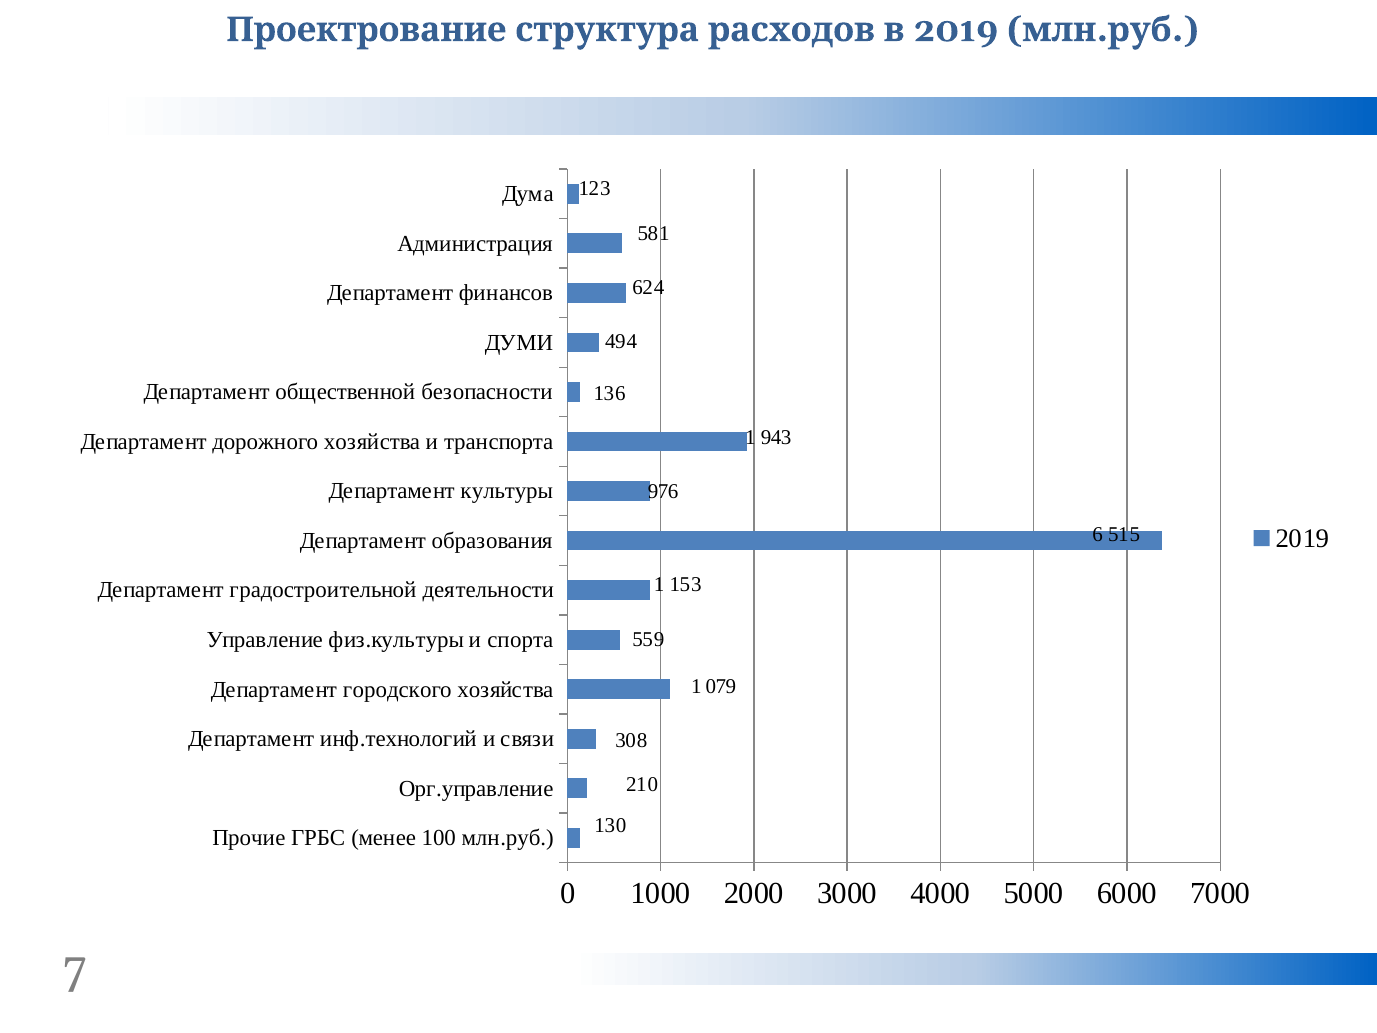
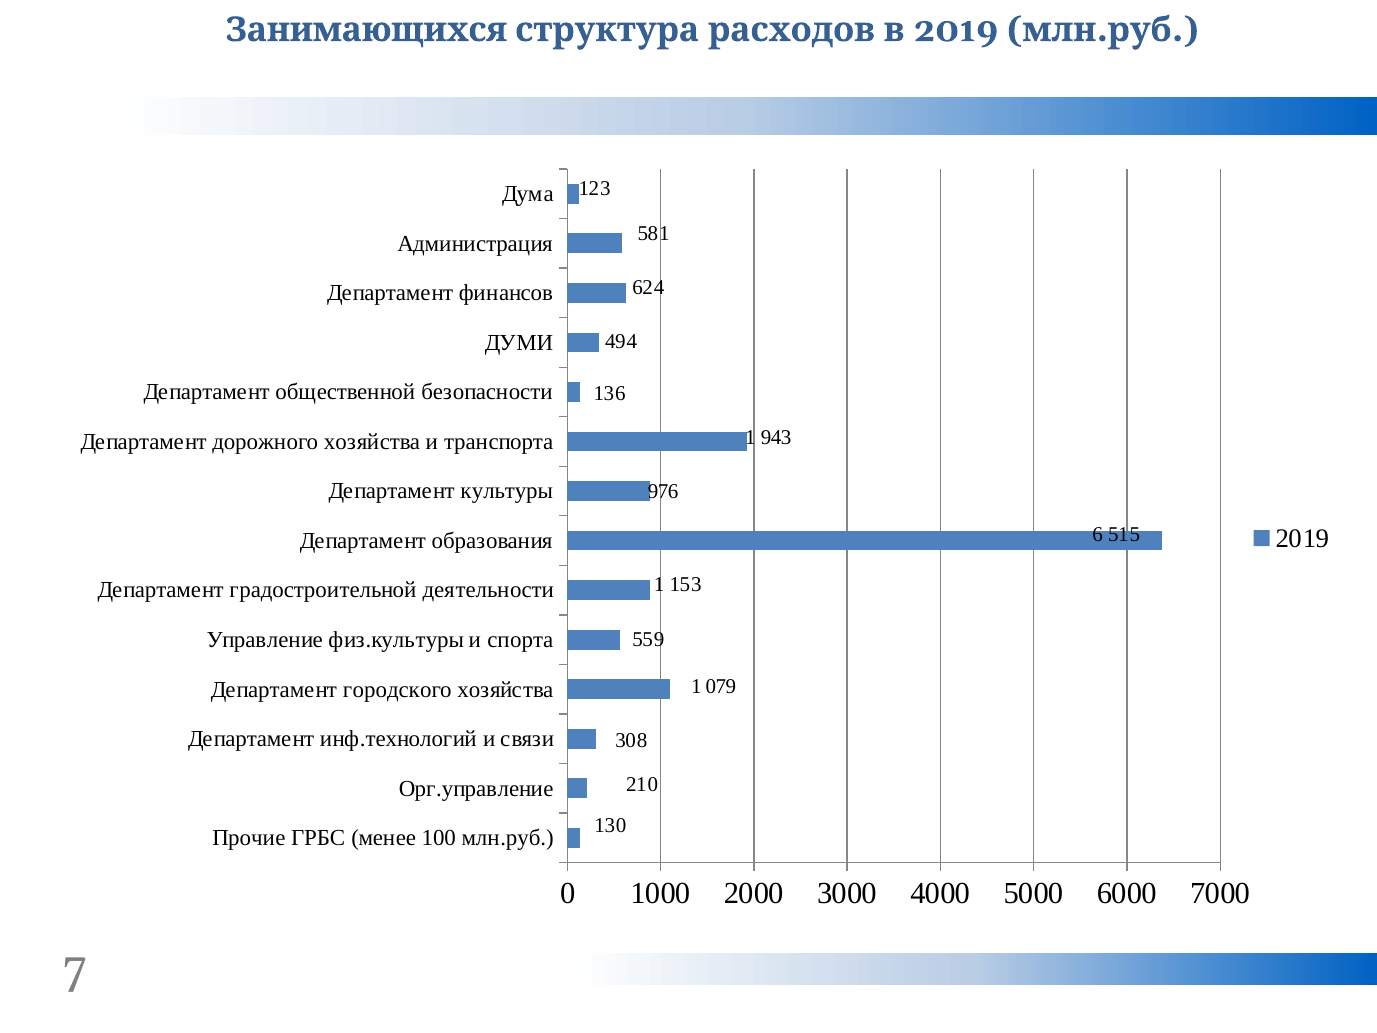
Проектрование: Проектрование -> Занимающихся (366, 30)
